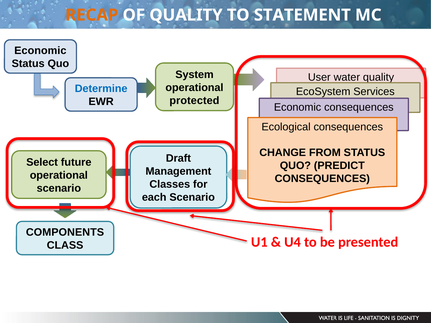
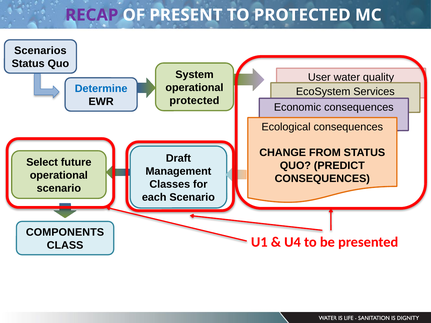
RECAP colour: orange -> purple (92, 15)
OF QUALITY: QUALITY -> PRESENT (186, 15)
TO STATEMENT: STATEMENT -> PROTECTED (302, 15)
Economic: Economic -> Scenarios (40, 51)
